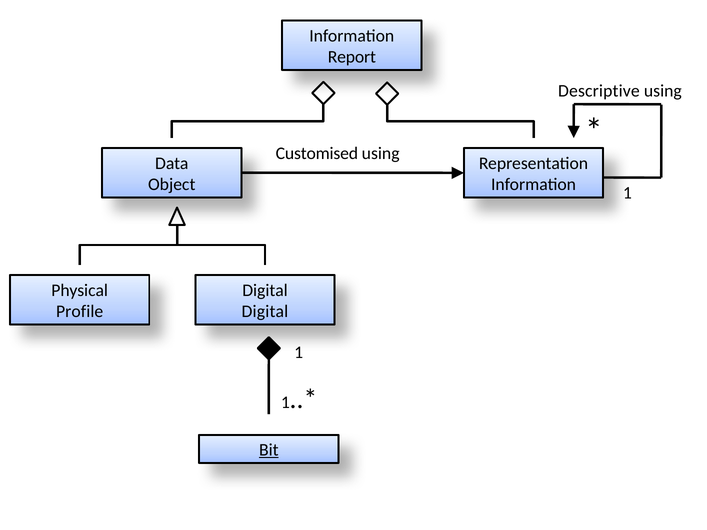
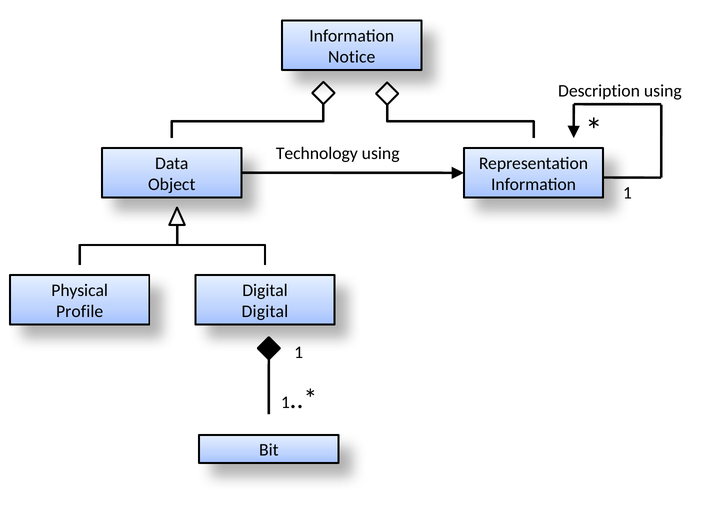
Report: Report -> Notice (352, 57)
Descriptive: Descriptive -> Description (599, 91)
Customised: Customised -> Technology (317, 153)
Bit underline: present -> none (269, 450)
